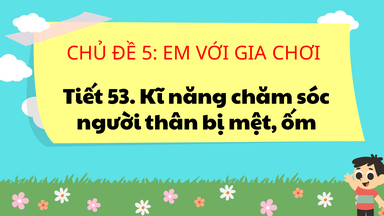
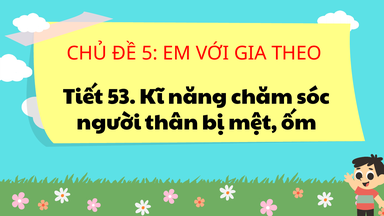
CHƠI: CHƠI -> THEO (297, 53)
